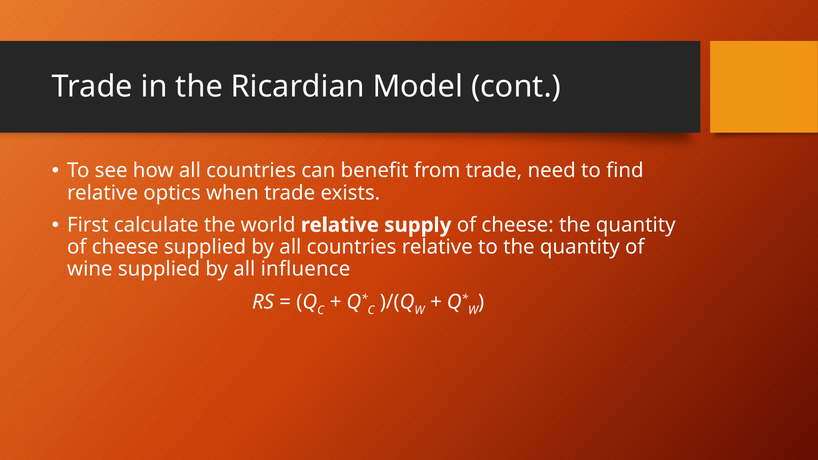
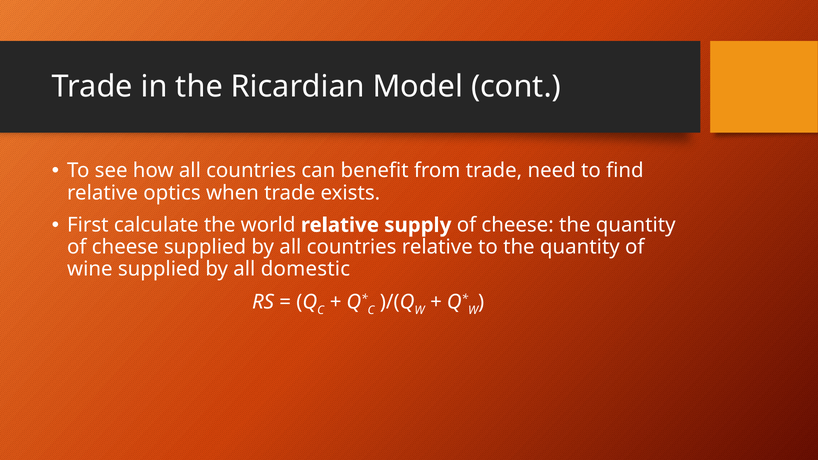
influence: influence -> domestic (305, 269)
